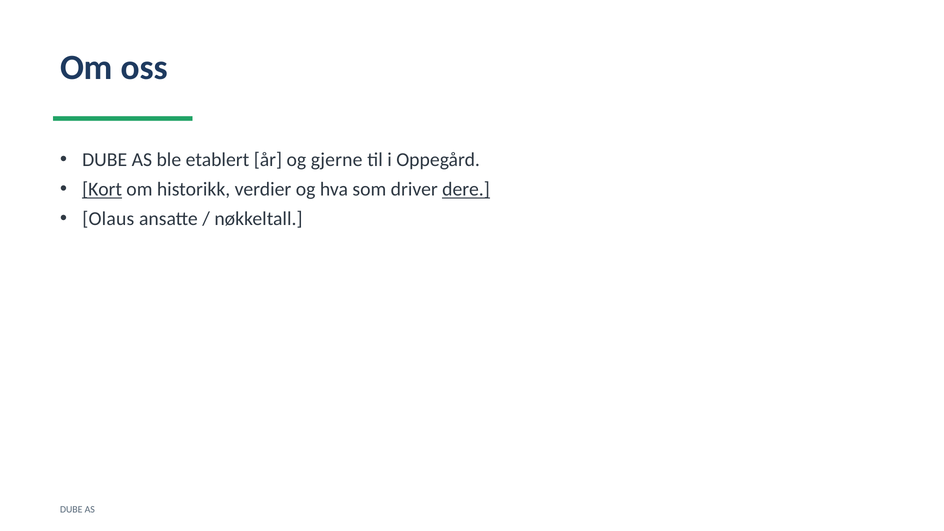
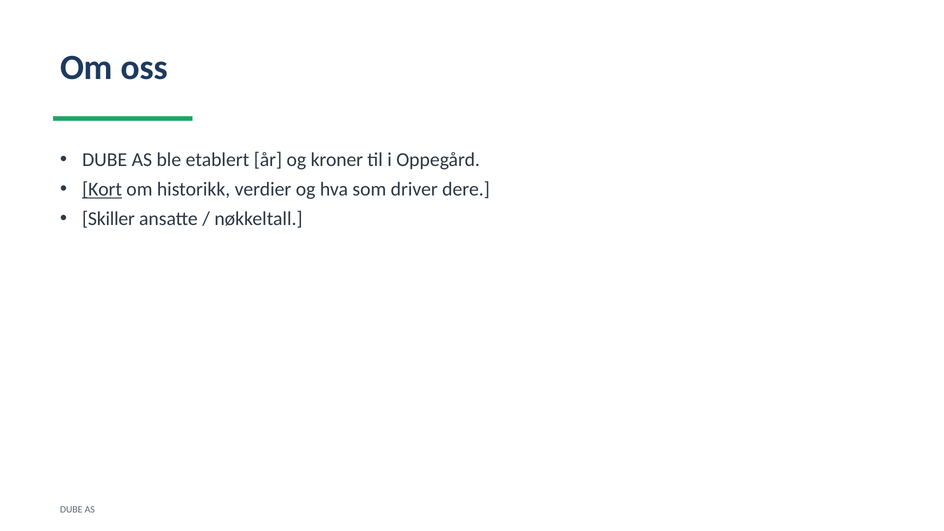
gjerne: gjerne -> kroner (337, 160)
dere underline: present -> none (466, 189)
Olaus: Olaus -> Skiller (108, 219)
